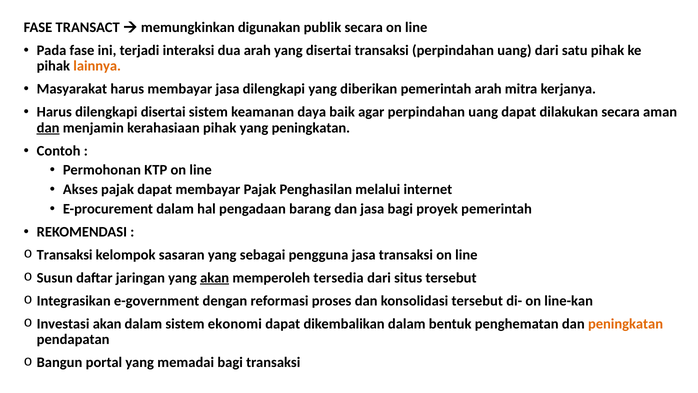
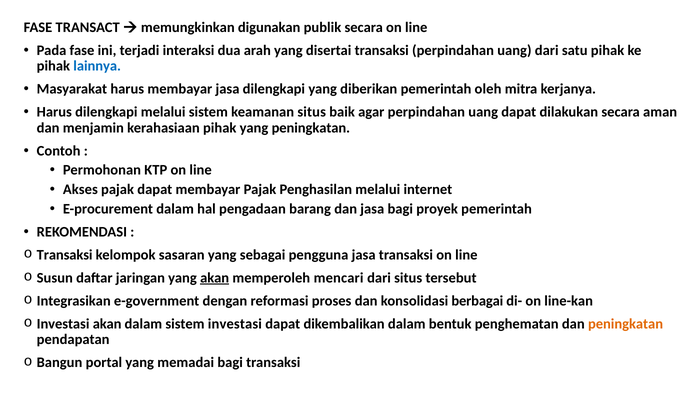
lainnya colour: orange -> blue (97, 66)
pemerintah arah: arah -> oleh (488, 89)
dilengkapi disertai: disertai -> melalui (163, 112)
keamanan daya: daya -> situs (312, 112)
dan underline: present -> none (48, 128)
tersedia: tersedia -> mencari (339, 278)
konsolidasi tersebut: tersebut -> berbagai (477, 301)
sistem ekonomi: ekonomi -> investasi (235, 324)
